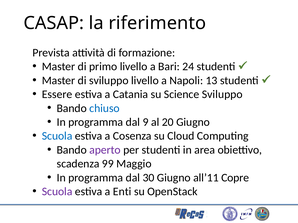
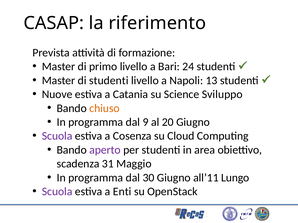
di sviluppo: sviluppo -> studenti (109, 81)
Essere: Essere -> Nuove (57, 95)
chiuso colour: blue -> orange (105, 108)
Scuola colour: blue -> purple (57, 136)
99: 99 -> 31 (108, 164)
Copre: Copre -> Lungo (235, 178)
